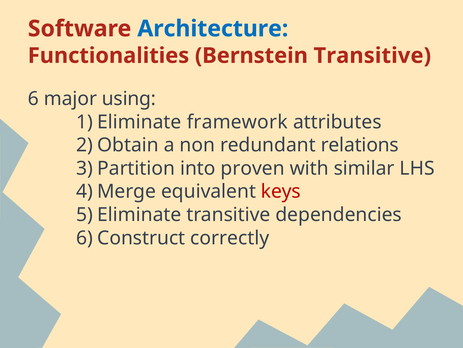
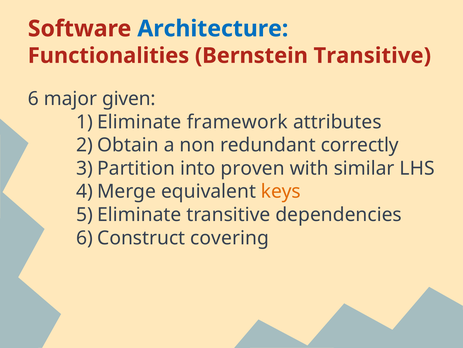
using: using -> given (129, 99)
relations: relations -> correctly (360, 145)
keys colour: red -> orange (281, 191)
correctly: correctly -> covering (230, 237)
